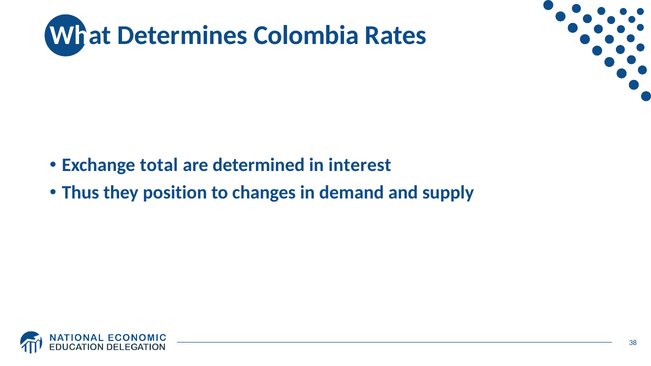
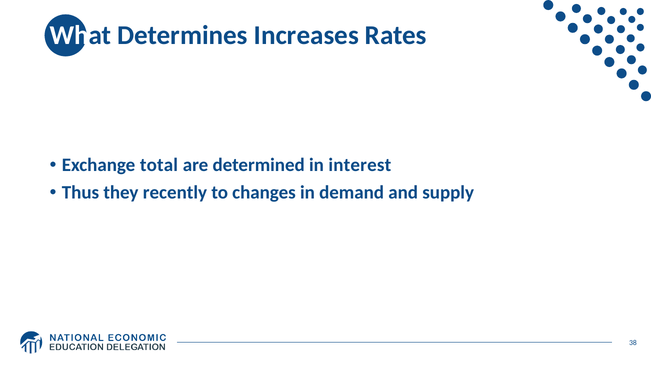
Colombia: Colombia -> Increases (306, 35)
position: position -> recently (175, 193)
